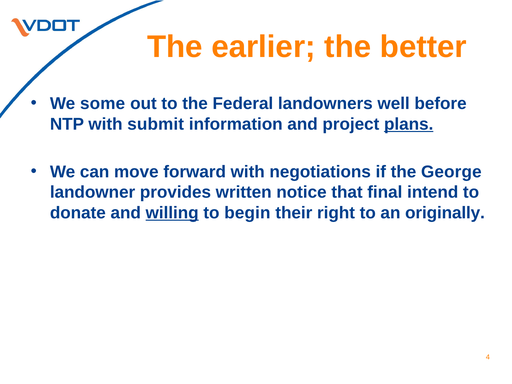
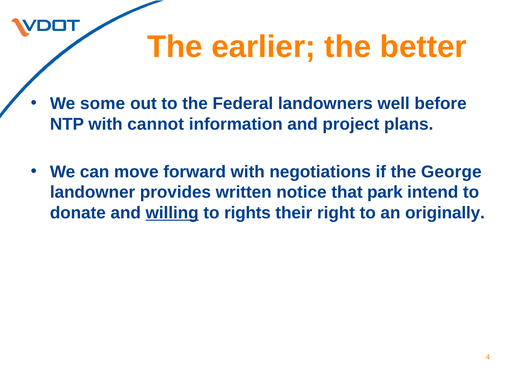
submit: submit -> cannot (156, 124)
plans underline: present -> none (409, 124)
final: final -> park (385, 192)
begin: begin -> rights (248, 213)
